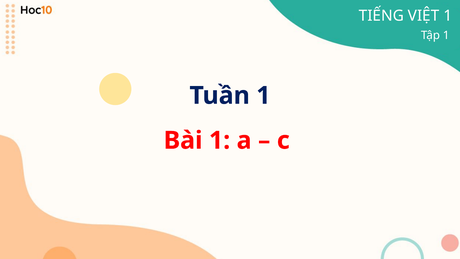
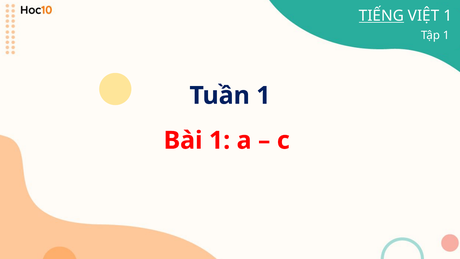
TIẾNG underline: none -> present (381, 16)
